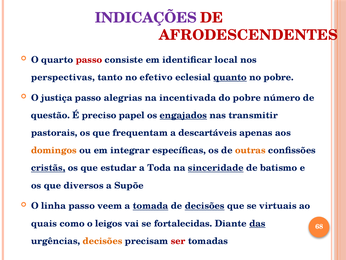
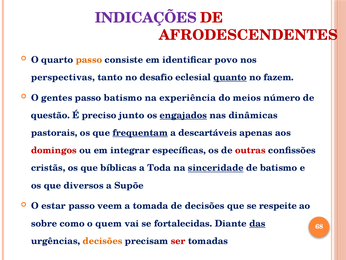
passo colour: red -> orange (89, 60)
local: local -> povo (226, 60)
efetivo: efetivo -> desafio (156, 77)
no pobre: pobre -> fazem (279, 77)
justiça: justiça -> gentes (57, 98)
passo alegrias: alegrias -> batismo (123, 98)
incentivada: incentivada -> experiência (188, 98)
do pobre: pobre -> meios (247, 98)
papel: papel -> junto (132, 115)
transmitir: transmitir -> dinâmicas (253, 115)
frequentam underline: none -> present (140, 133)
domingos colour: orange -> red (54, 150)
outras colour: orange -> red (250, 150)
cristãs underline: present -> none (48, 168)
estudar: estudar -> bíblicas (119, 168)
linha: linha -> estar (54, 206)
tomada underline: present -> none (151, 206)
decisões underline: present -> none (205, 206)
virtuais: virtuais -> respeite (278, 206)
quais: quais -> sobre (44, 223)
leigos: leigos -> quem (109, 223)
